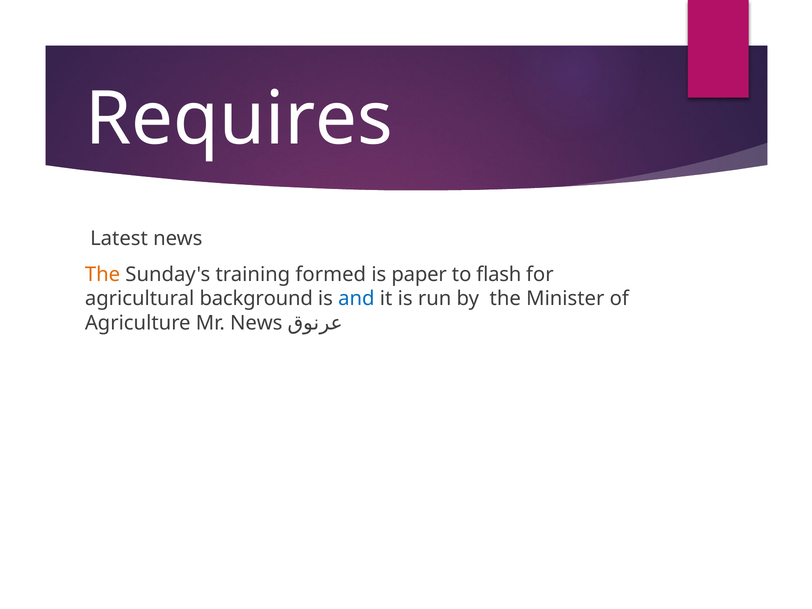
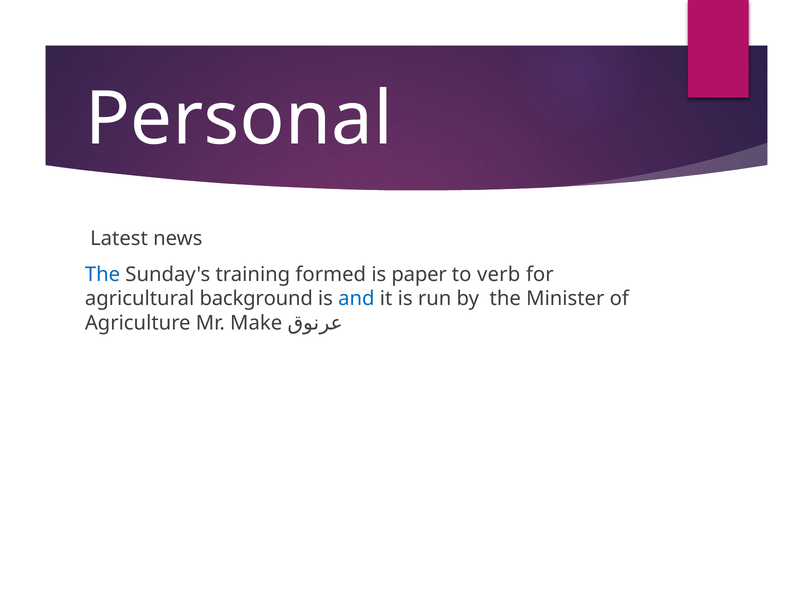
Requires: Requires -> Personal (239, 119)
The colour: orange -> blue (103, 274)
flash: flash -> verb (499, 274)
Mr News: News -> Make (256, 323)
